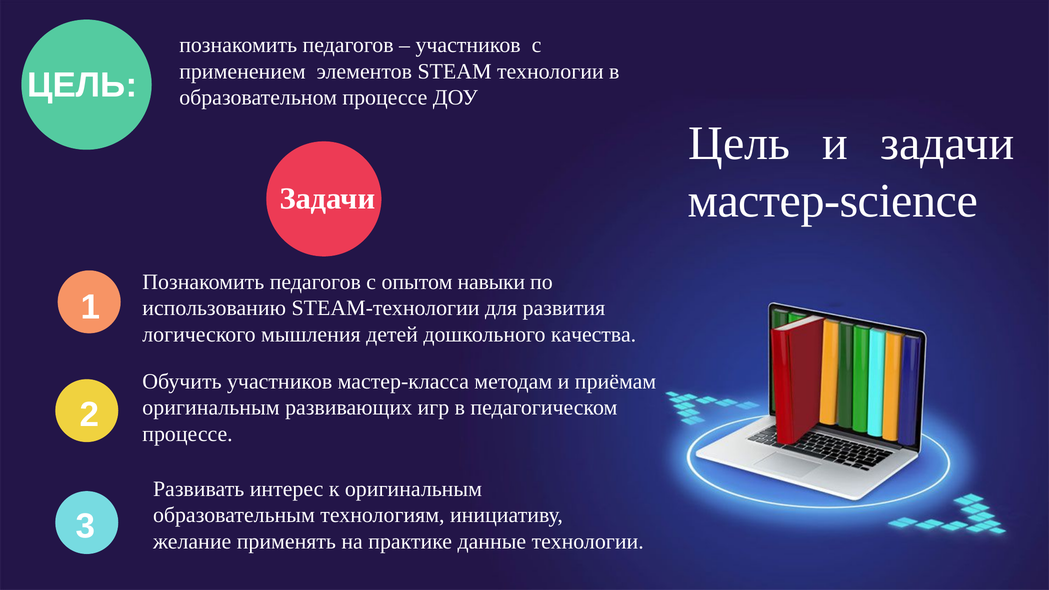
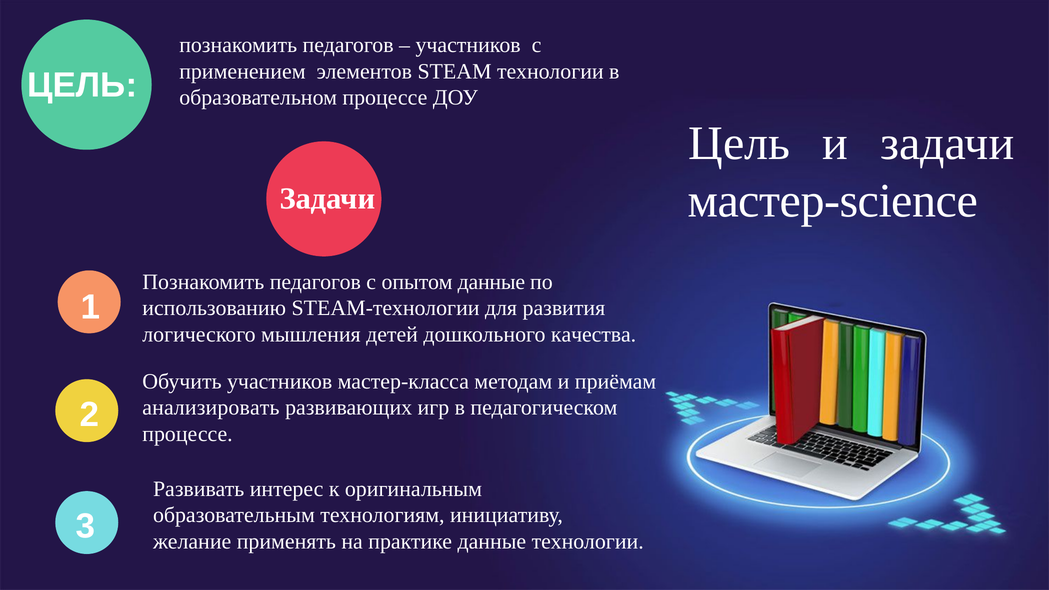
опытом навыки: навыки -> данные (491, 282)
оригинальным: оригинальным -> анализировать (211, 408)
